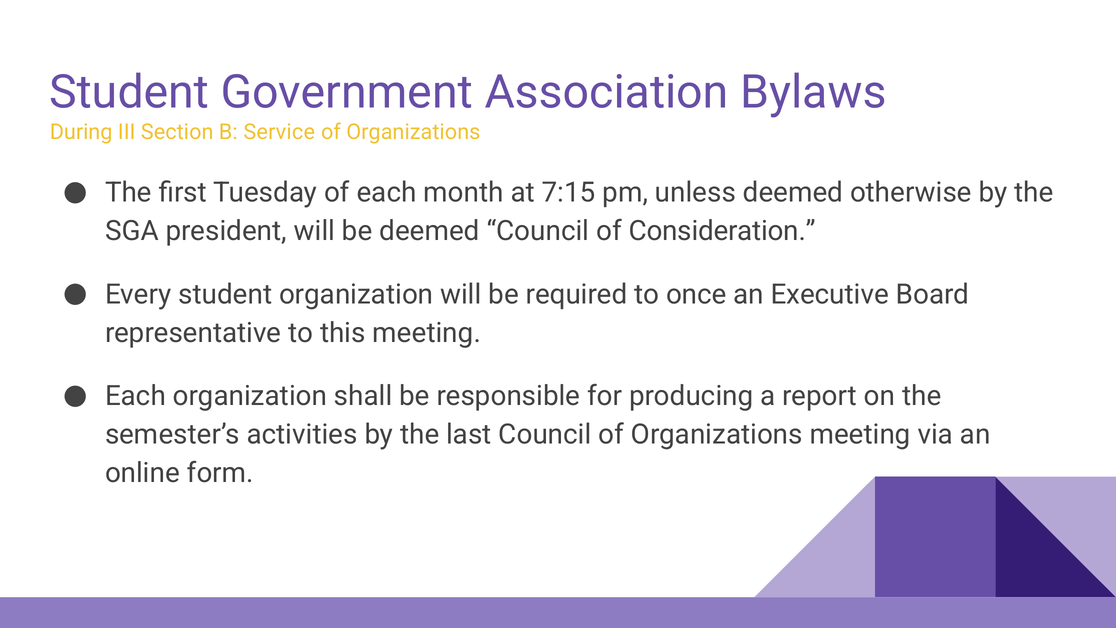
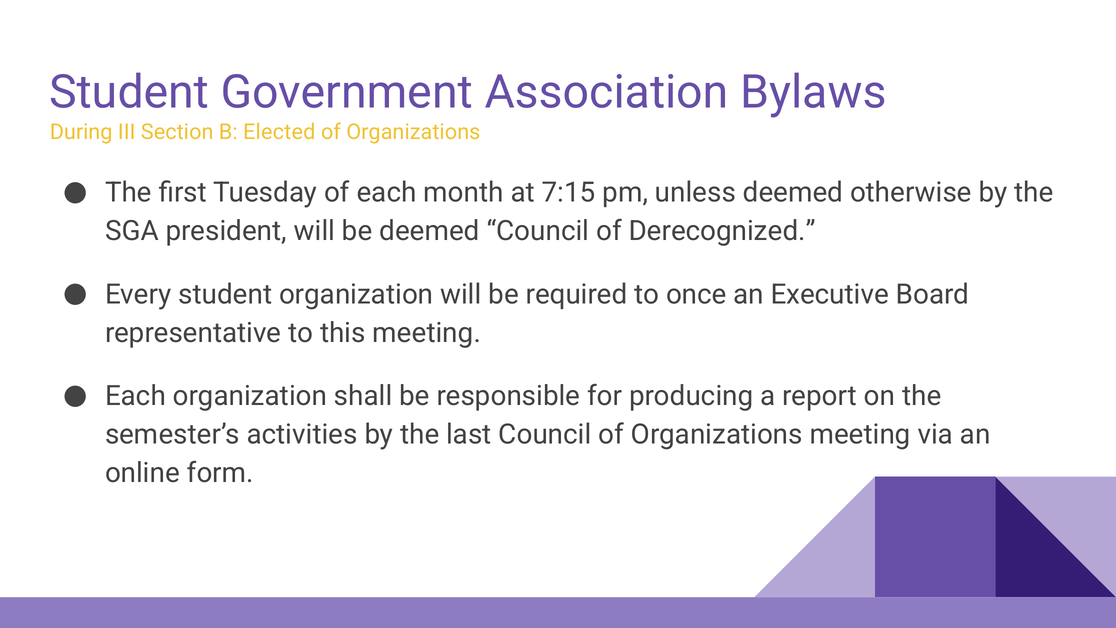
Service: Service -> Elected (279, 132)
Consideration: Consideration -> Derecognized (722, 231)
